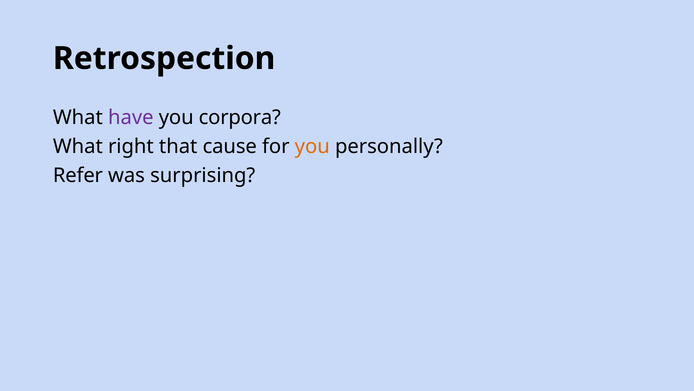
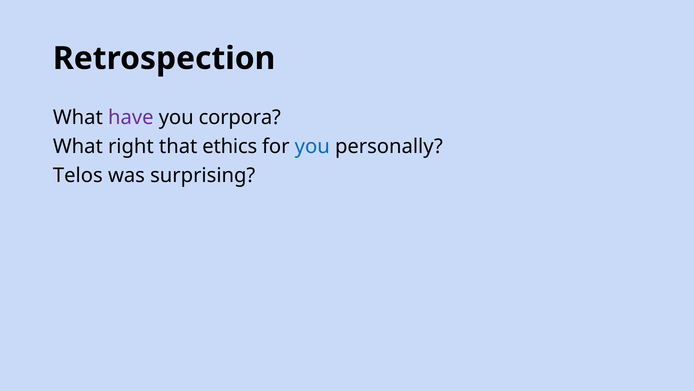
cause: cause -> ethics (230, 146)
you colour: orange -> blue (312, 146)
Refer: Refer -> Telos (78, 175)
